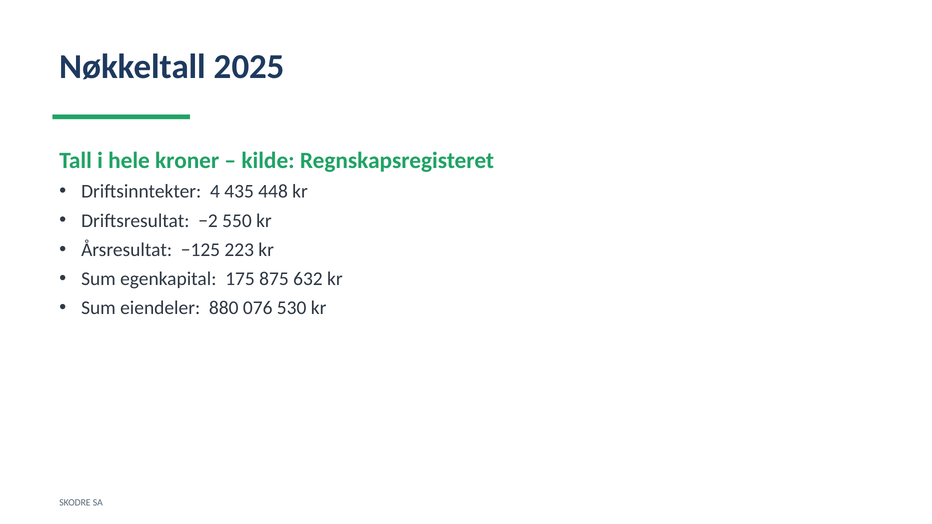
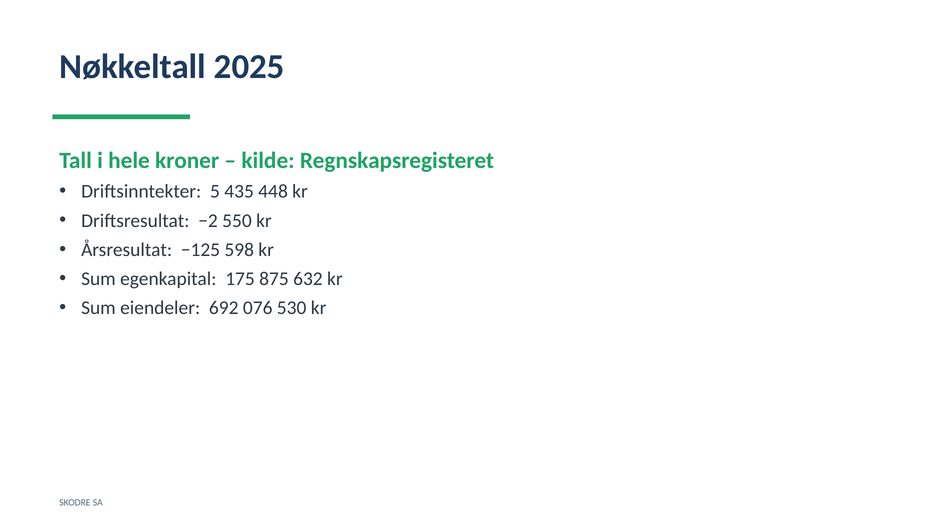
4: 4 -> 5 (215, 192)
223: 223 -> 598 (239, 250)
880: 880 -> 692 (224, 308)
